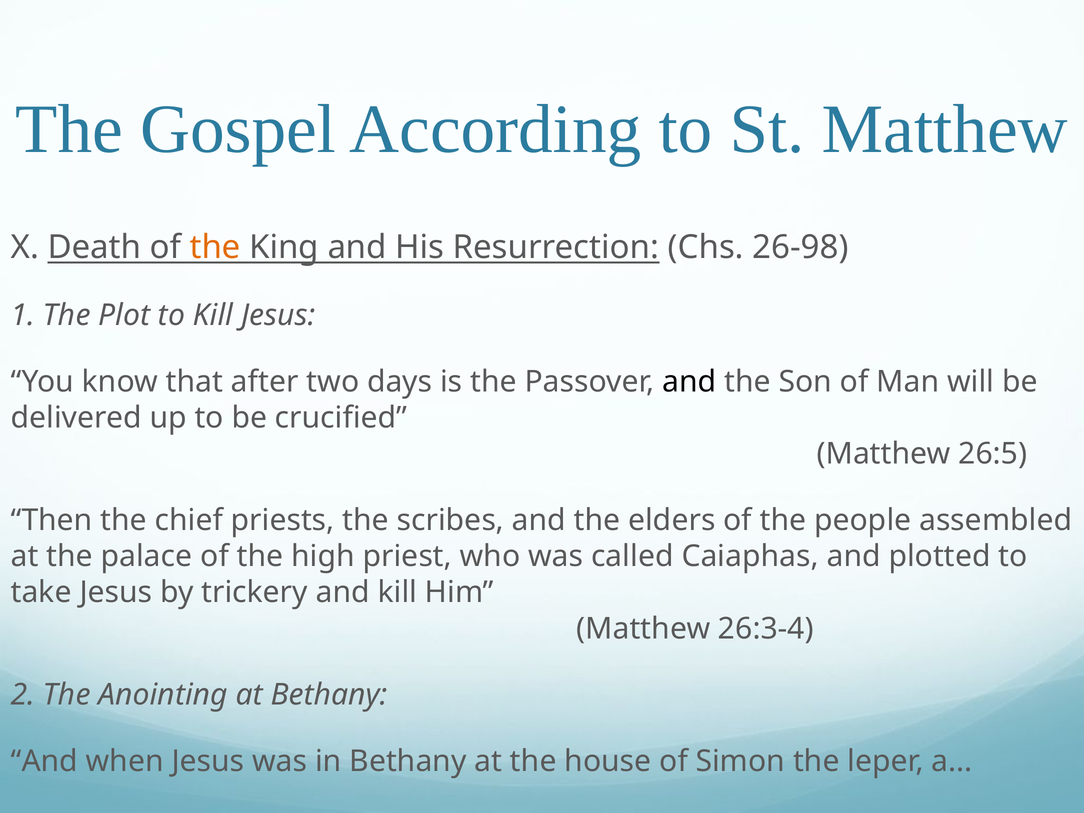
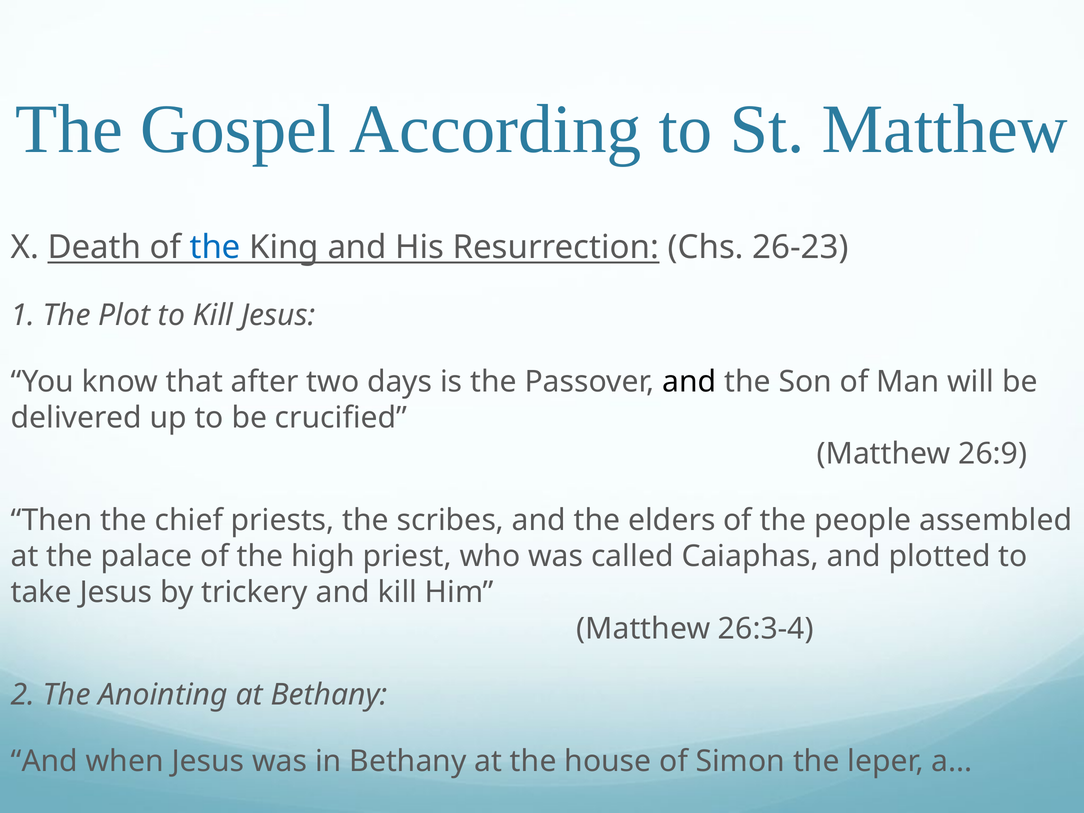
the colour: orange -> blue (215, 247)
26-98: 26-98 -> 26-23 (800, 247)
26:5: 26:5 -> 26:9 (993, 454)
